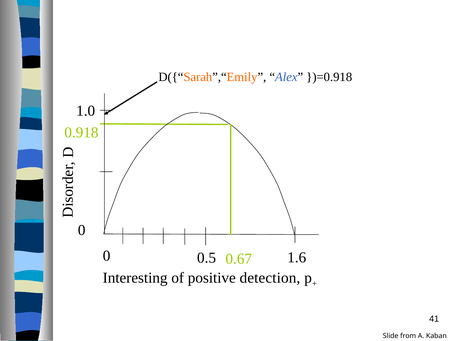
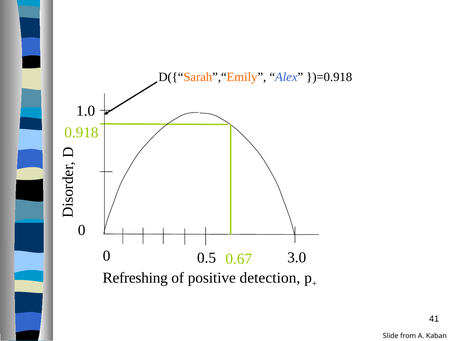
1.6: 1.6 -> 3.0 (297, 258)
Interesting: Interesting -> Refreshing (135, 278)
